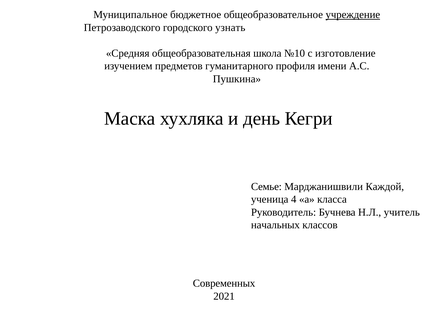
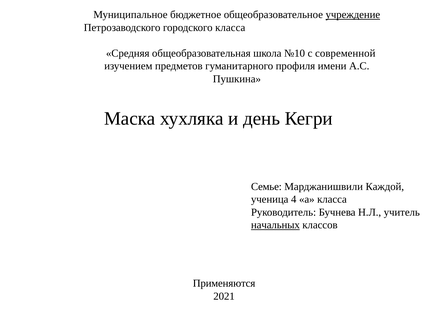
городского узнать: узнать -> класса (230, 28)
изготовление: изготовление -> современной (345, 53)
начальных underline: none -> present (275, 225)
Современных: Современных -> Применяются (224, 283)
